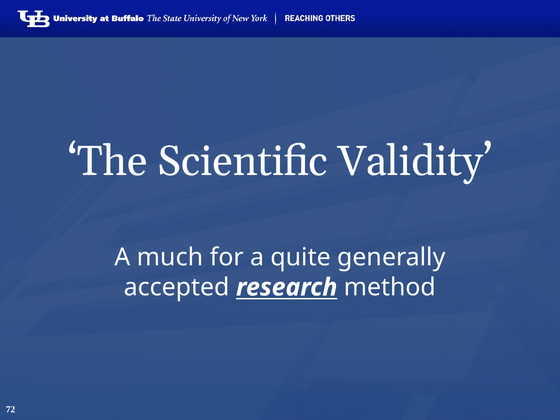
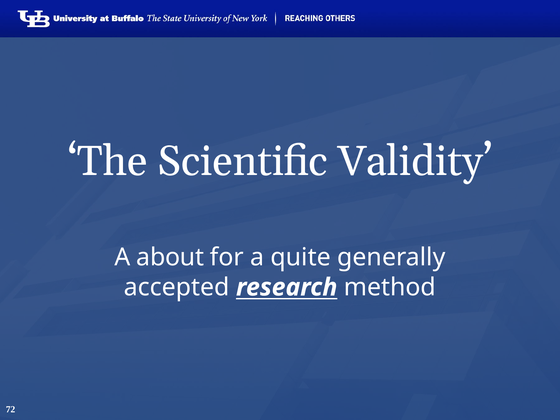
much: much -> about (170, 257)
